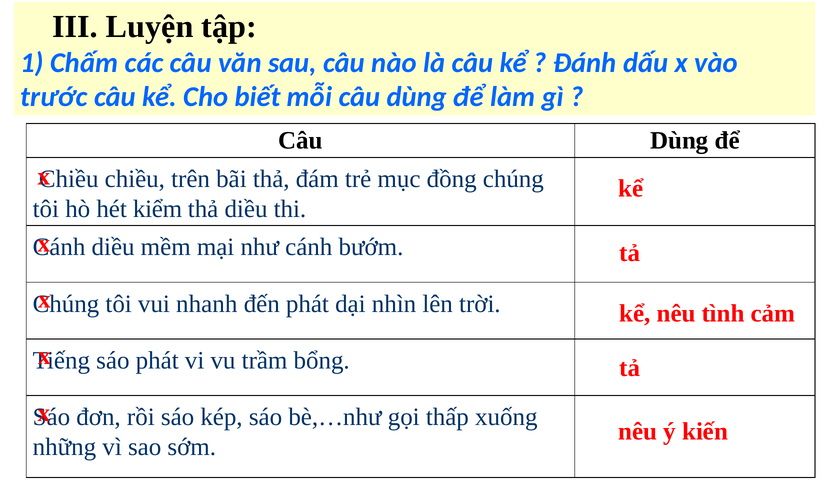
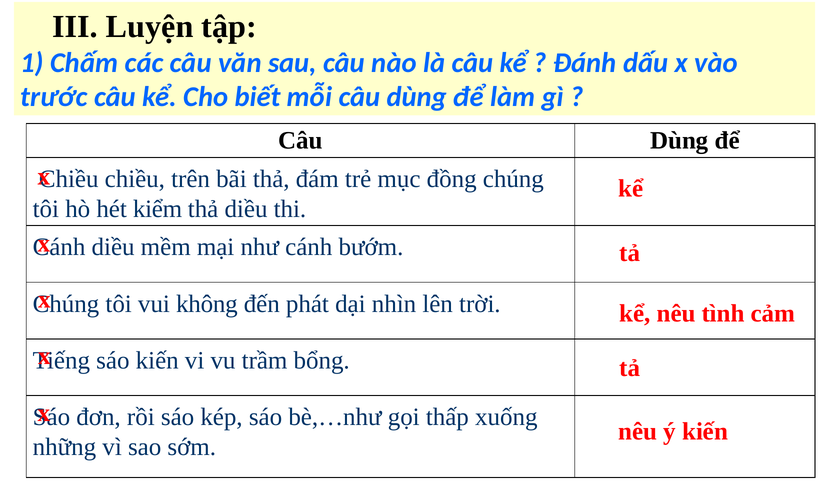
nhanh: nhanh -> không (207, 304)
sáo phát: phát -> kiến (157, 361)
